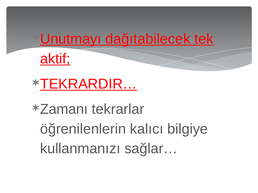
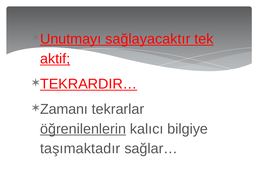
dağıtabilecek: dağıtabilecek -> sağlayacaktır (148, 39)
öğrenilenlerin underline: none -> present (83, 129)
kullanmanızı: kullanmanızı -> taşımaktadır (80, 149)
